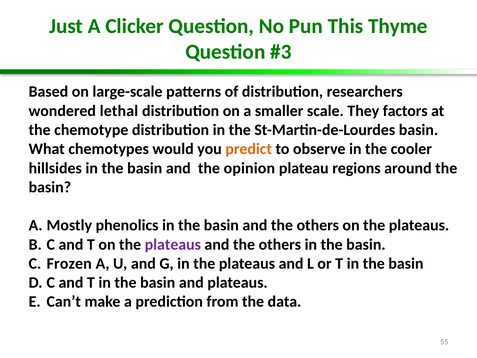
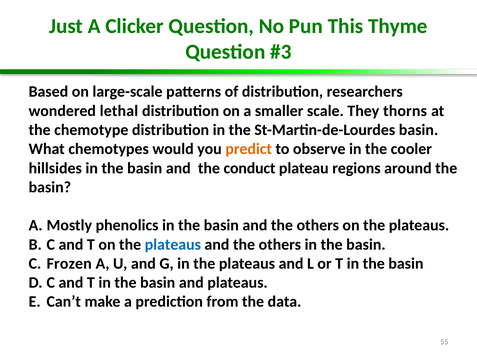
factors: factors -> thorns (405, 111)
opinion: opinion -> conduct (249, 168)
plateaus colour: purple -> blue (173, 244)
